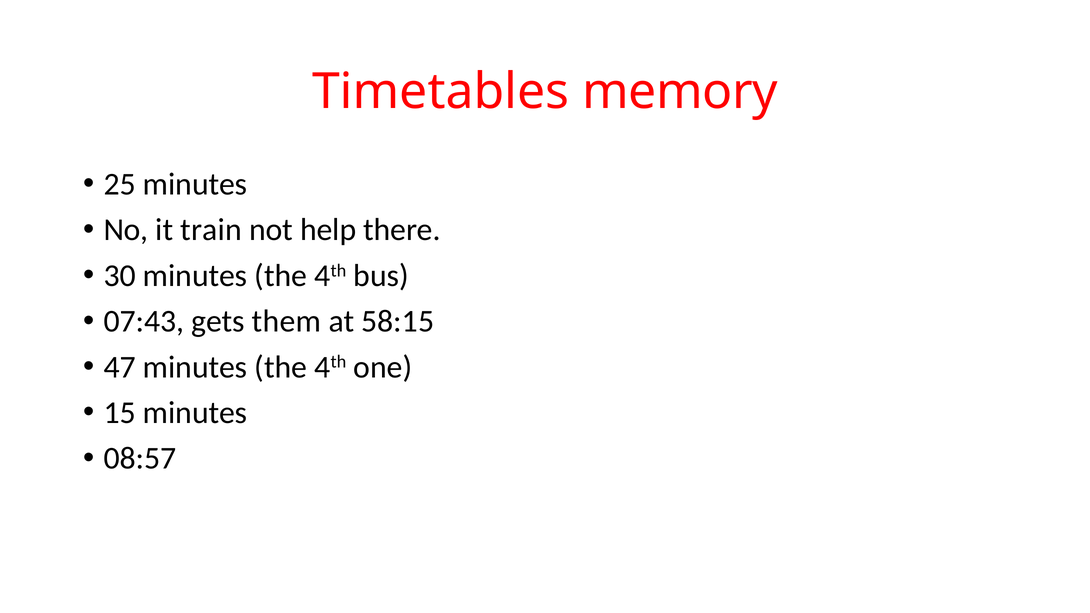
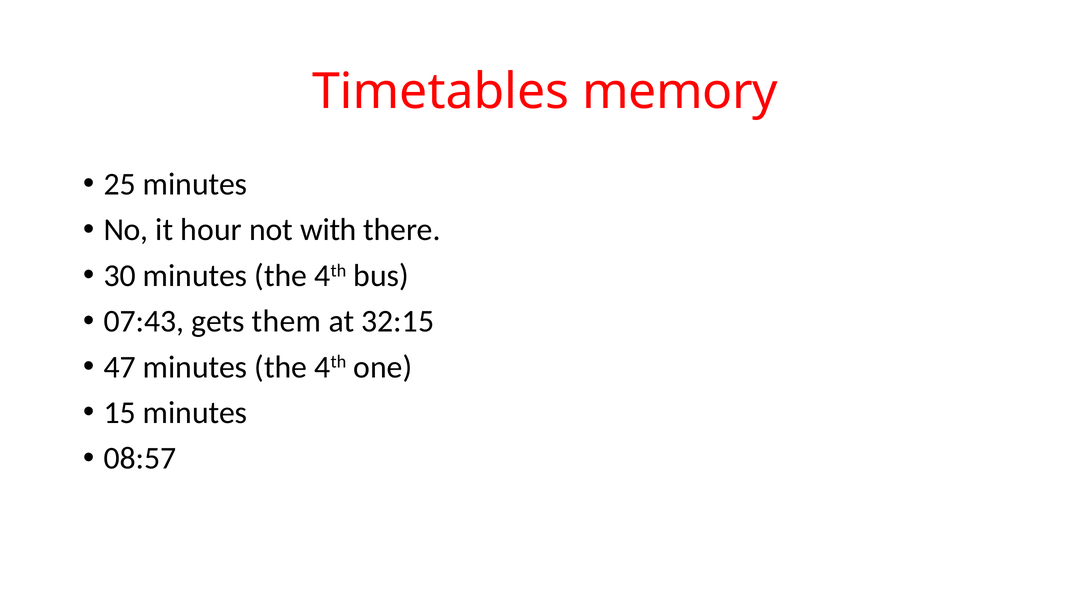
train: train -> hour (211, 230)
help: help -> with (328, 230)
58:15: 58:15 -> 32:15 (398, 321)
